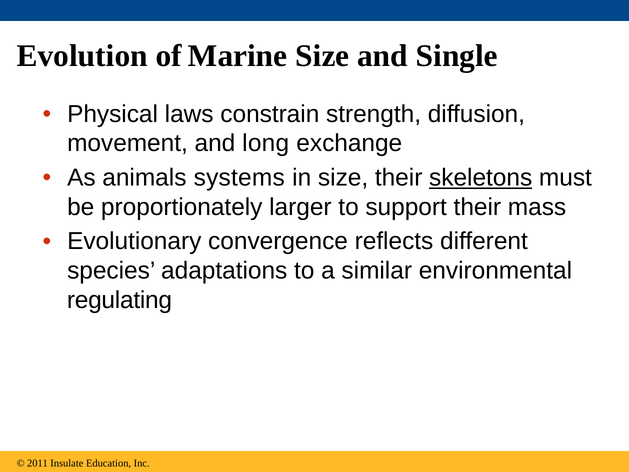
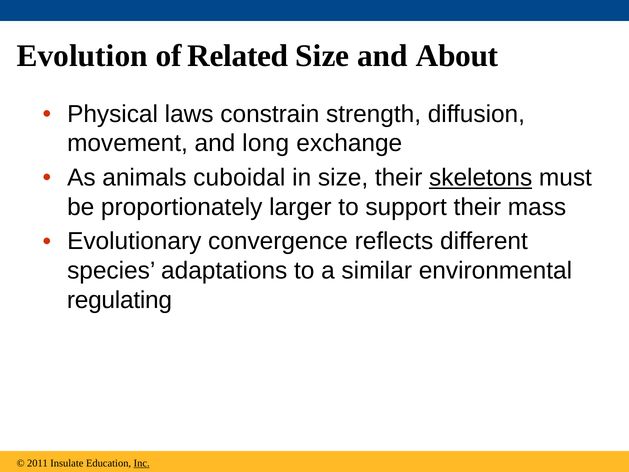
Marine: Marine -> Related (238, 56)
Single: Single -> About (457, 56)
systems: systems -> cuboidal (239, 178)
Inc underline: none -> present (142, 463)
